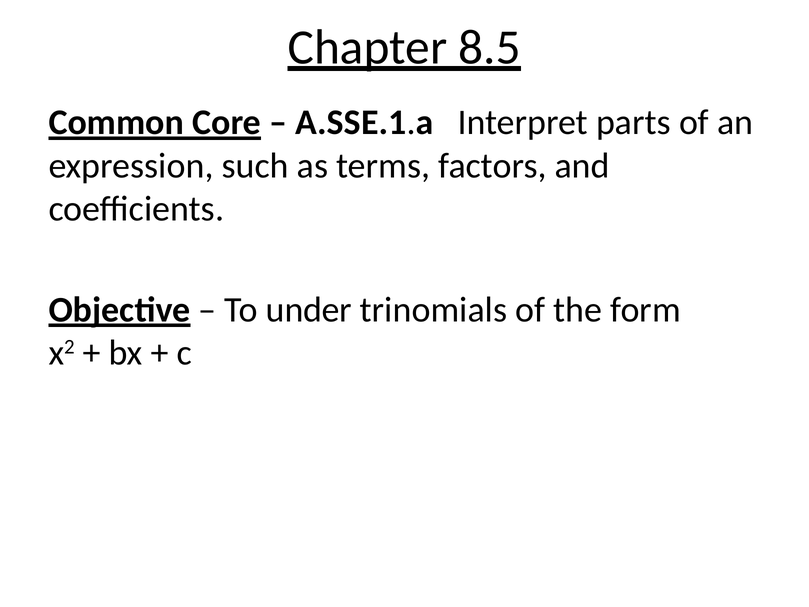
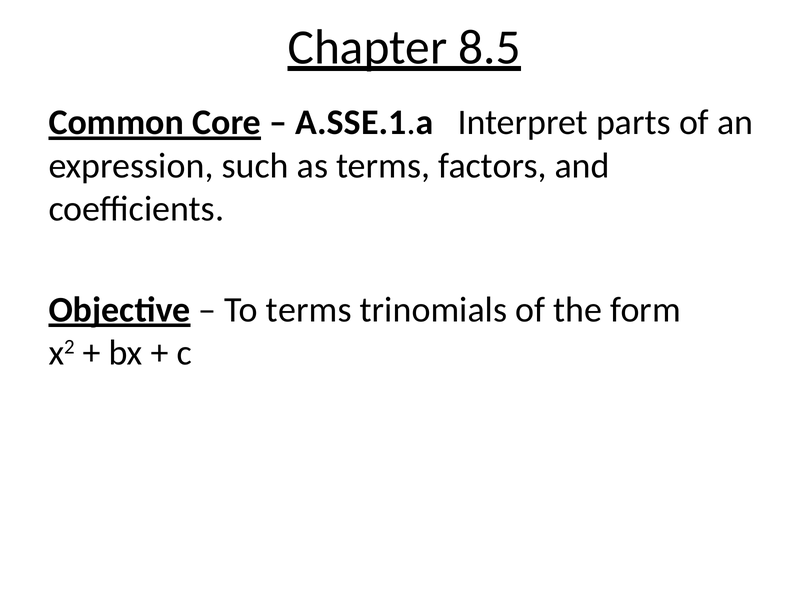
To under: under -> terms (309, 310)
